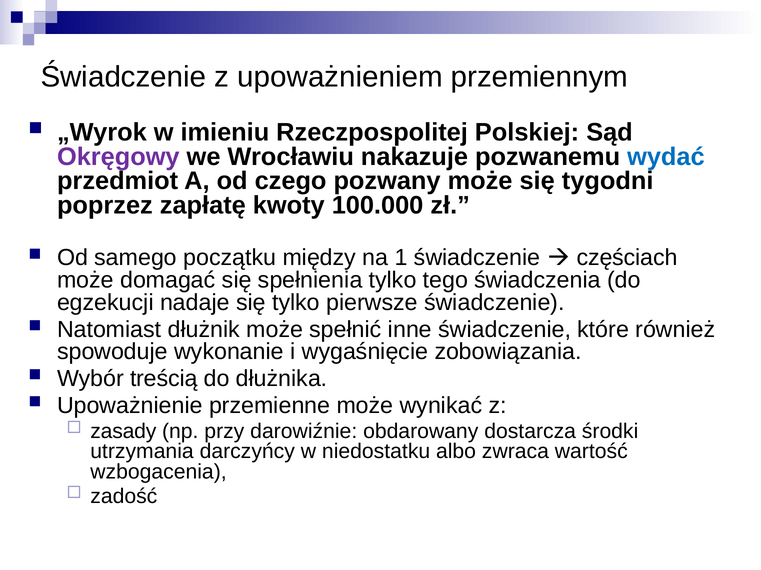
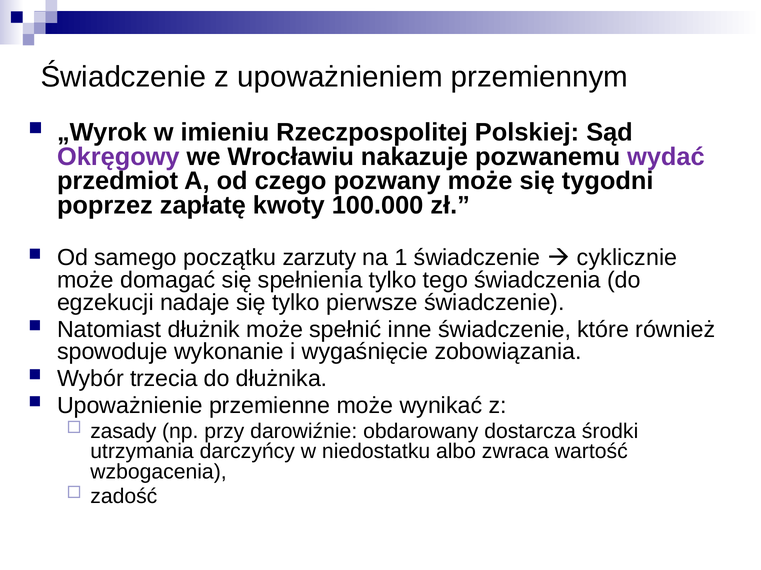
wydać colour: blue -> purple (666, 157)
między: między -> zarzuty (319, 258)
częściach: częściach -> cyklicznie (627, 258)
treścią: treścią -> trzecia (164, 379)
